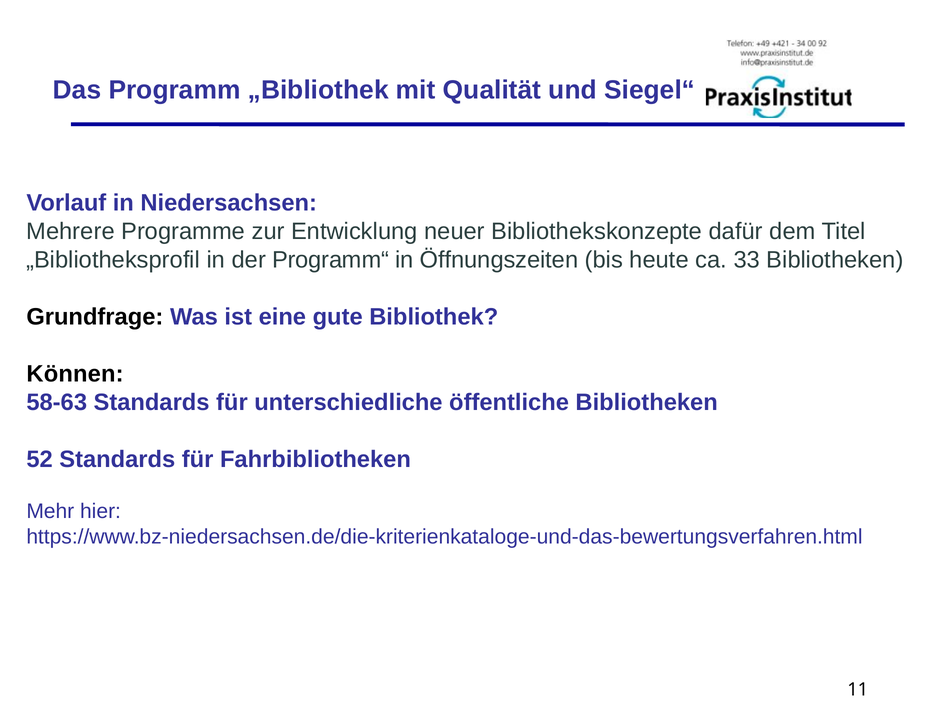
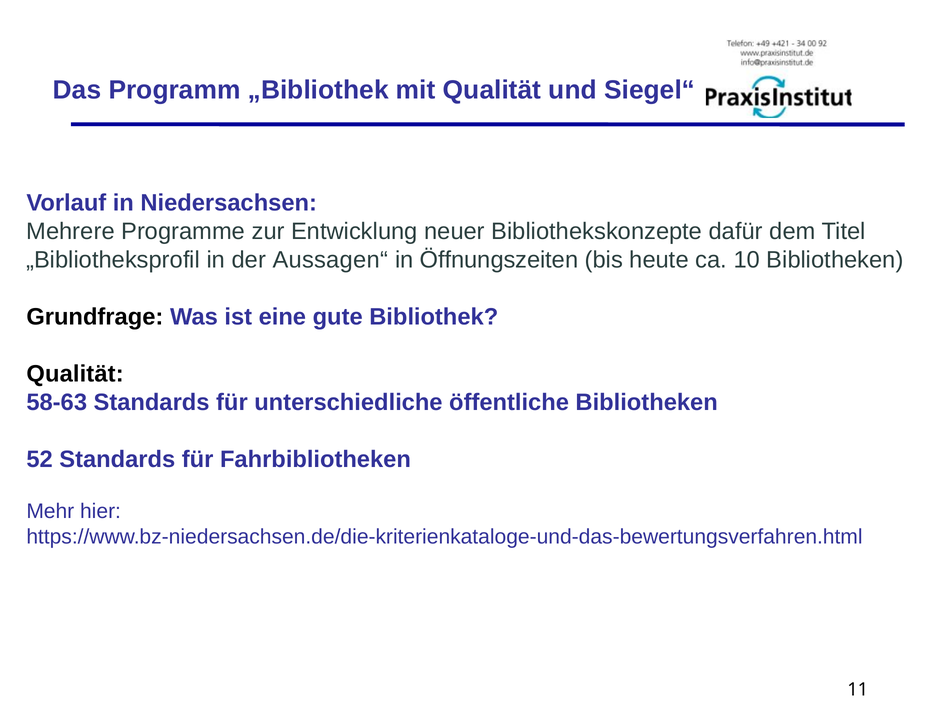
Programm“: Programm“ -> Aussagen“ (330, 260)
33: 33 -> 10 (747, 260)
Können: Können -> Qualität (75, 374)
